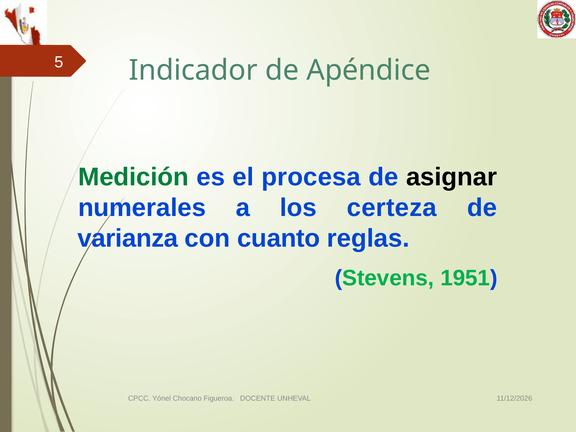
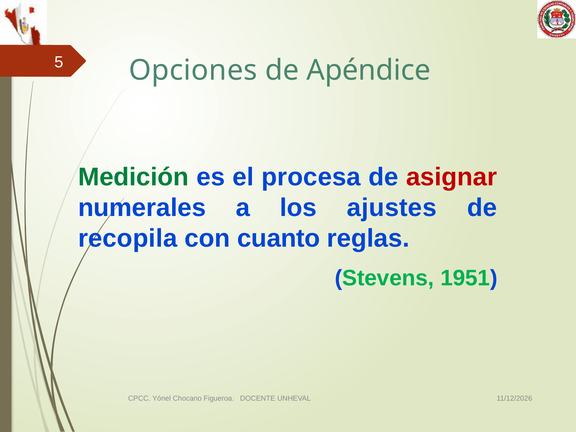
Indicador: Indicador -> Opciones (193, 70)
asignar colour: black -> red (452, 177)
certeza: certeza -> ajustes (392, 208)
varianza: varianza -> recopila (128, 238)
